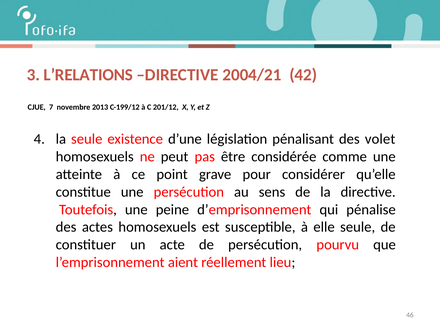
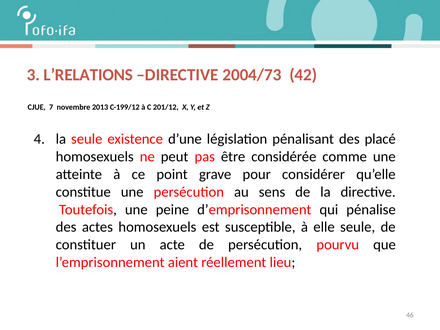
2004/21: 2004/21 -> 2004/73 (252, 75)
volet: volet -> placé (380, 139)
